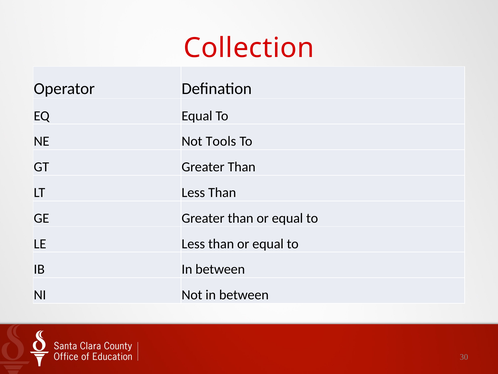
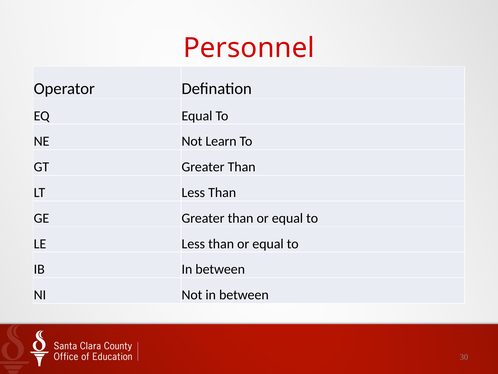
Collection: Collection -> Personnel (249, 48)
Tools: Tools -> Learn (221, 141)
